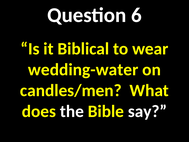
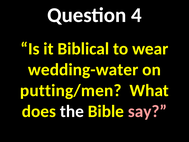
6: 6 -> 4 (136, 15)
candles/men: candles/men -> putting/men (71, 90)
say colour: white -> pink (147, 111)
